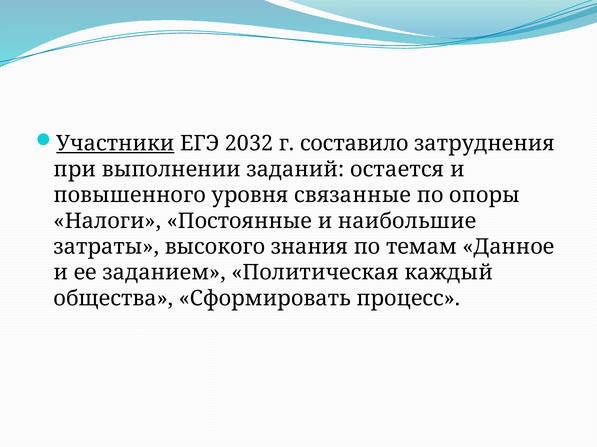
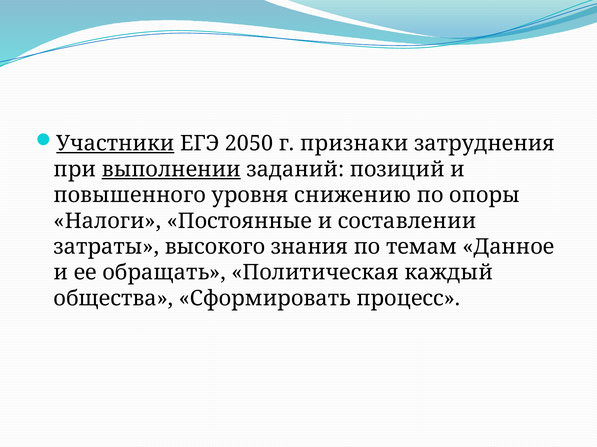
2032: 2032 -> 2050 (249, 144)
составило: составило -> признаки (354, 144)
выполнении underline: none -> present (171, 170)
остается: остается -> позиций (397, 170)
связанные: связанные -> снижению (353, 195)
наибольшие: наибольшие -> составлении (407, 221)
заданием: заданием -> обращать (164, 273)
